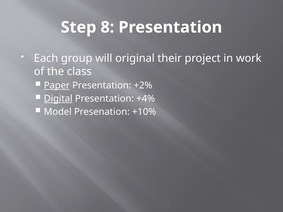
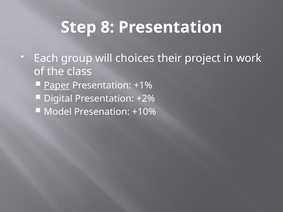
original: original -> choices (135, 58)
+2%: +2% -> +1% (143, 86)
Digital underline: present -> none (58, 99)
+4%: +4% -> +2% (146, 99)
